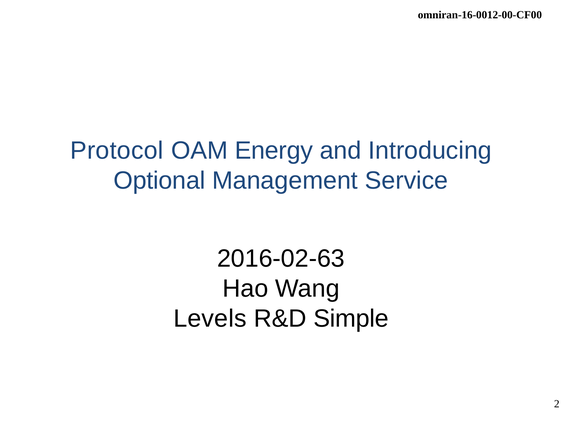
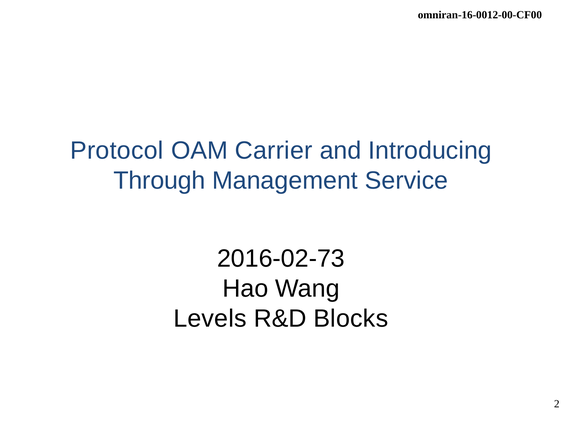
Energy: Energy -> Carrier (274, 150)
Optional: Optional -> Through (159, 180)
2016-02-63: 2016-02-63 -> 2016-02-73 (281, 258)
Simple: Simple -> Blocks (351, 318)
